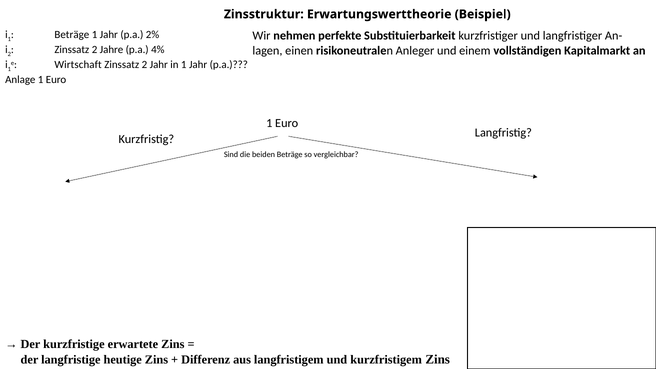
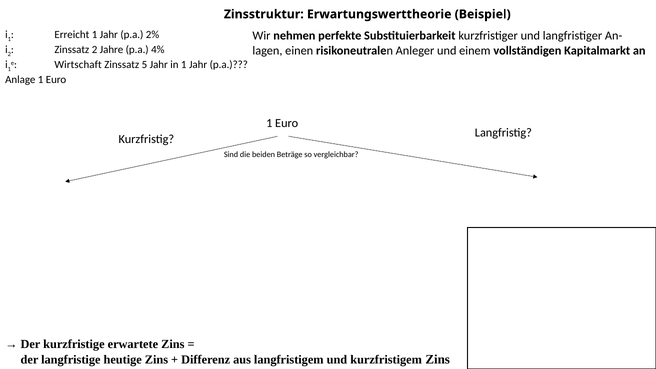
Beträge: Beträge -> Erreicht (72, 35)
2: 2 -> 5 (144, 65)
